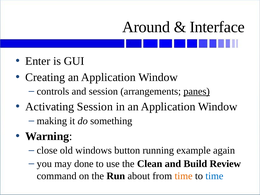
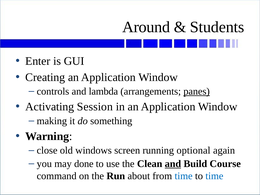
Interface: Interface -> Students (217, 27)
and session: session -> lambda (103, 91)
button: button -> screen (127, 150)
example: example -> optional (194, 150)
and underline: none -> present (173, 164)
Review: Review -> Course (225, 164)
time colour: orange -> blue (184, 176)
